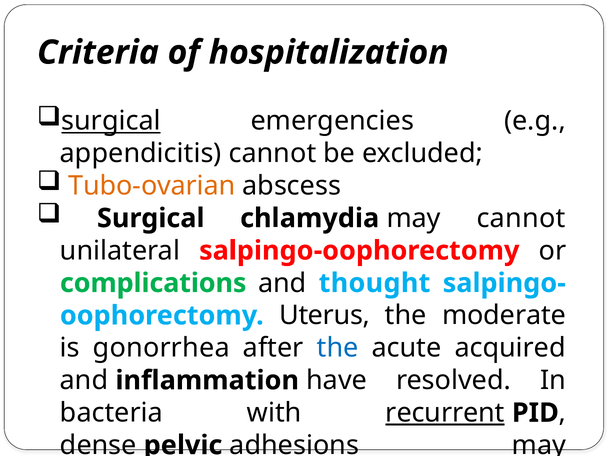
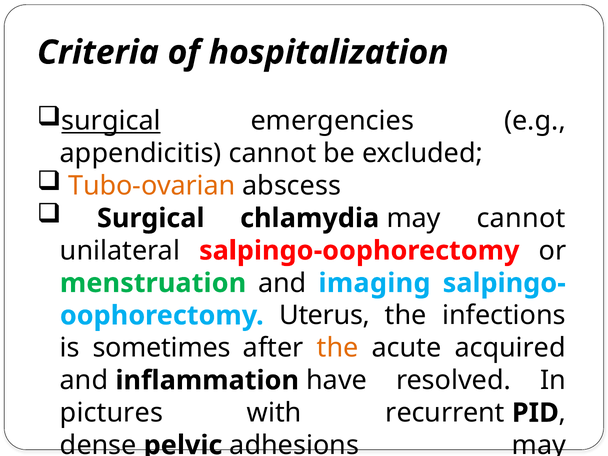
complications: complications -> menstruation (153, 283)
thought: thought -> imaging (375, 283)
moderate: moderate -> infections (504, 316)
gonorrhea: gonorrhea -> sometimes (162, 348)
the colour: blue -> orange (338, 348)
bacteria: bacteria -> pictures (111, 413)
recurrent underline: present -> none (445, 413)
